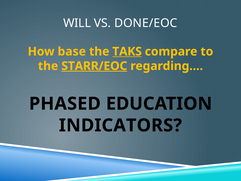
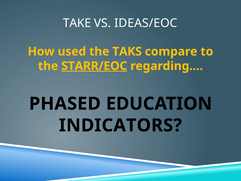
WILL: WILL -> TAKE (77, 23)
DONE/EOC: DONE/EOC -> IDEAS/EOC (146, 23)
base: base -> used (72, 51)
TAKS underline: present -> none (127, 51)
